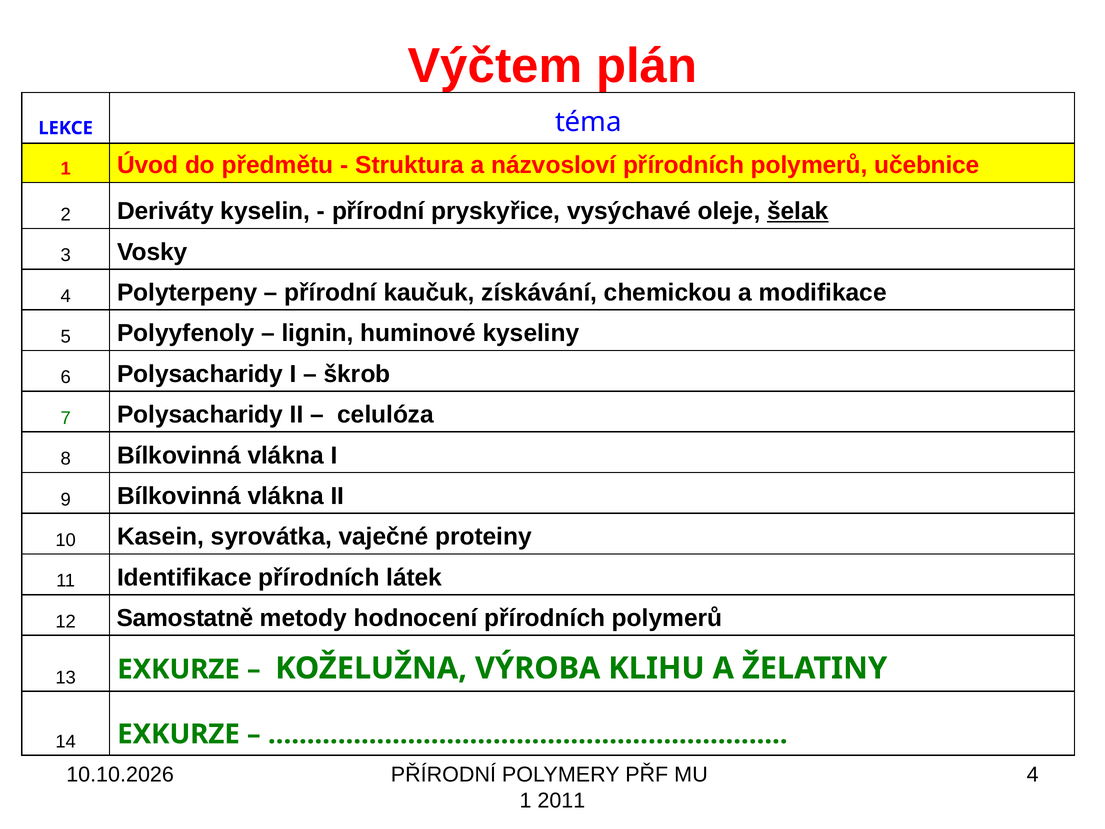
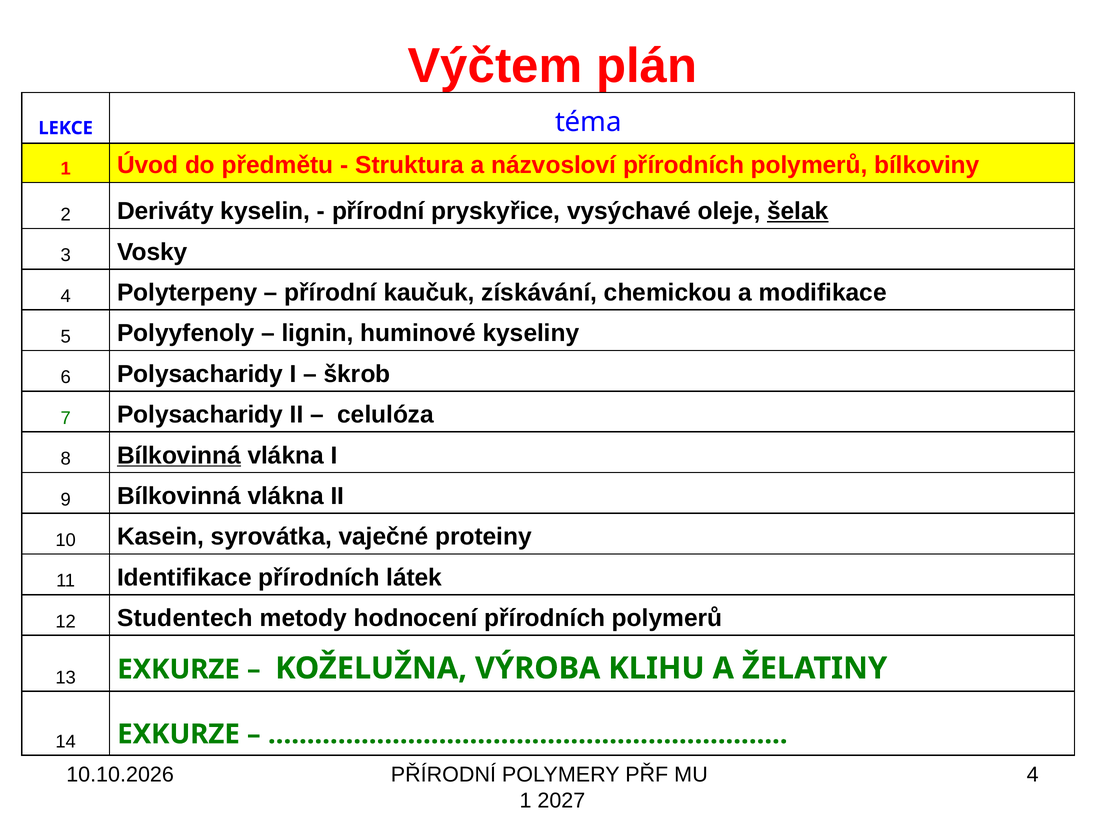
učebnice: učebnice -> bílkoviny (927, 165)
Bílkovinná underline: none -> present (179, 455)
Samostatně: Samostatně -> Studentech (185, 618)
2011: 2011 -> 2027 (561, 800)
